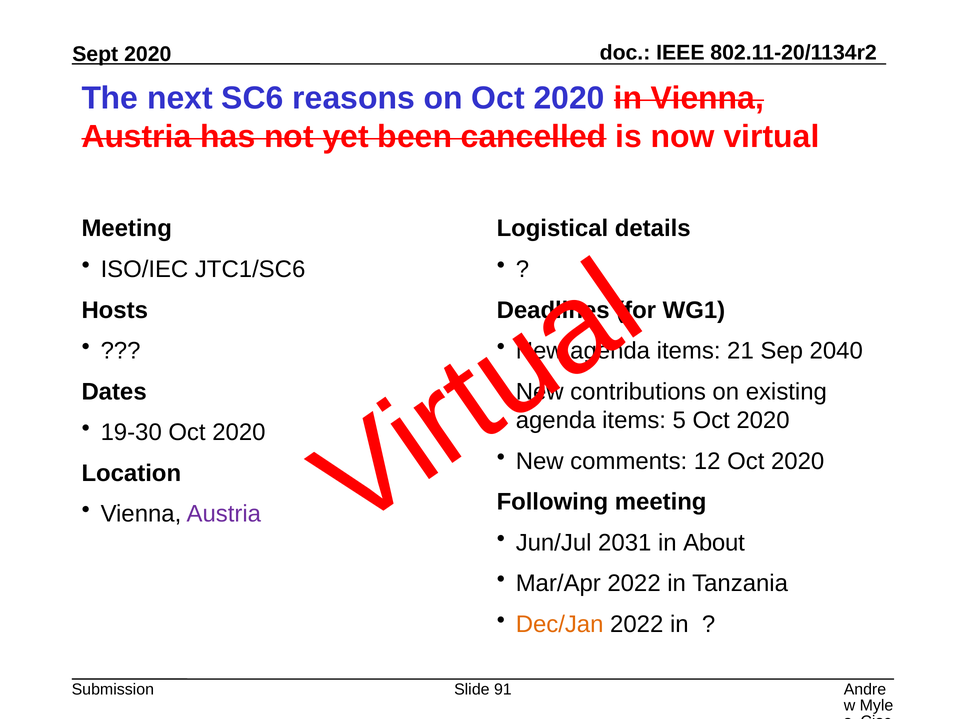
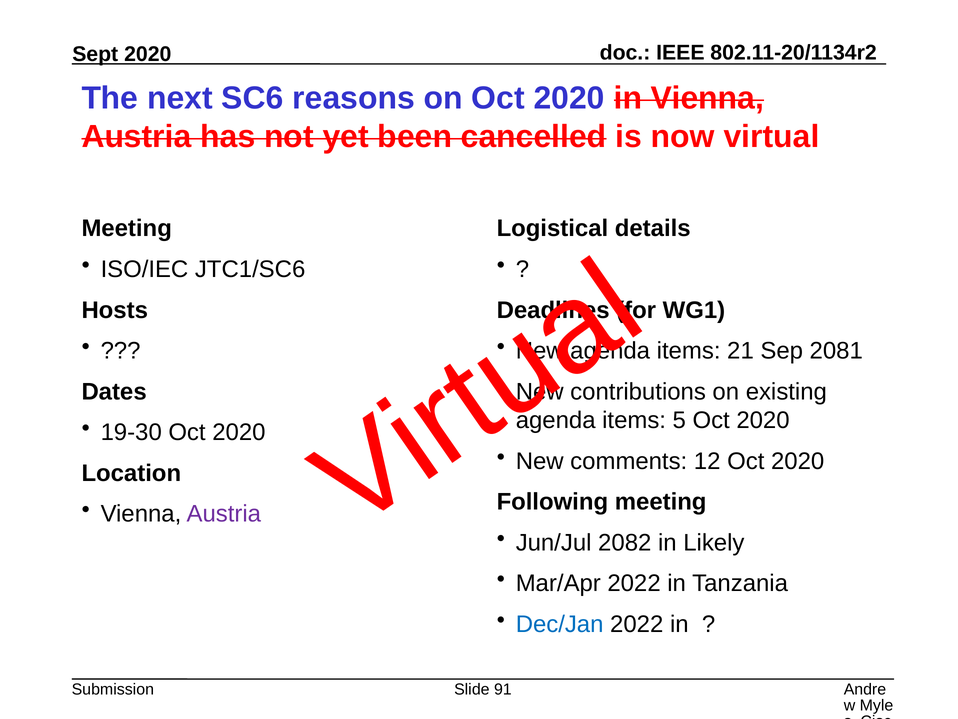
2040: 2040 -> 2081 (836, 351)
2031: 2031 -> 2082 (625, 542)
About: About -> Likely (714, 542)
Dec/Jan colour: orange -> blue (560, 624)
